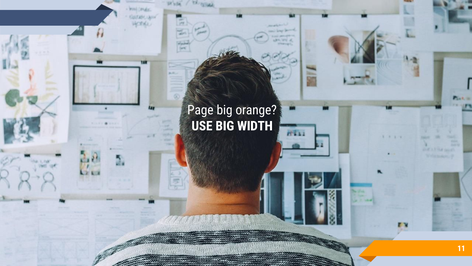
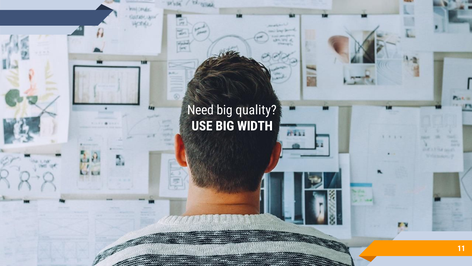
Page: Page -> Need (200, 110)
orange: orange -> quality (256, 110)
